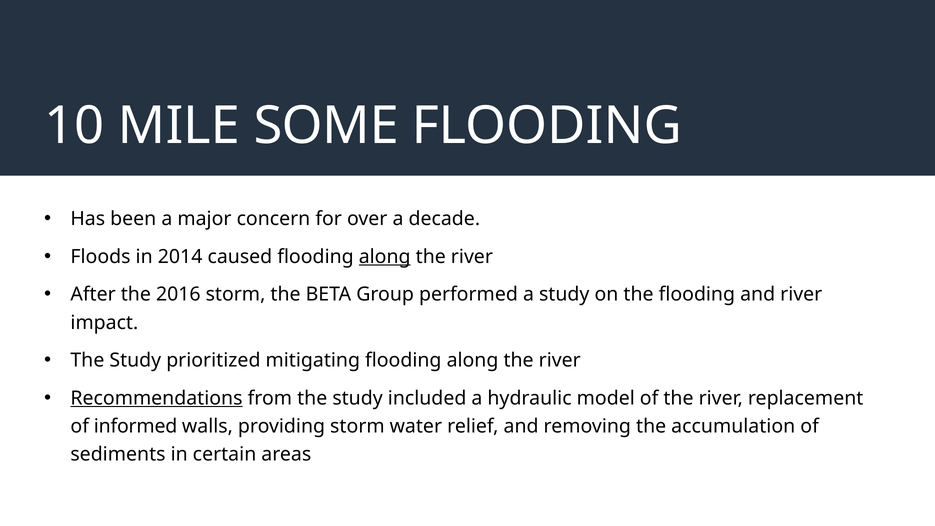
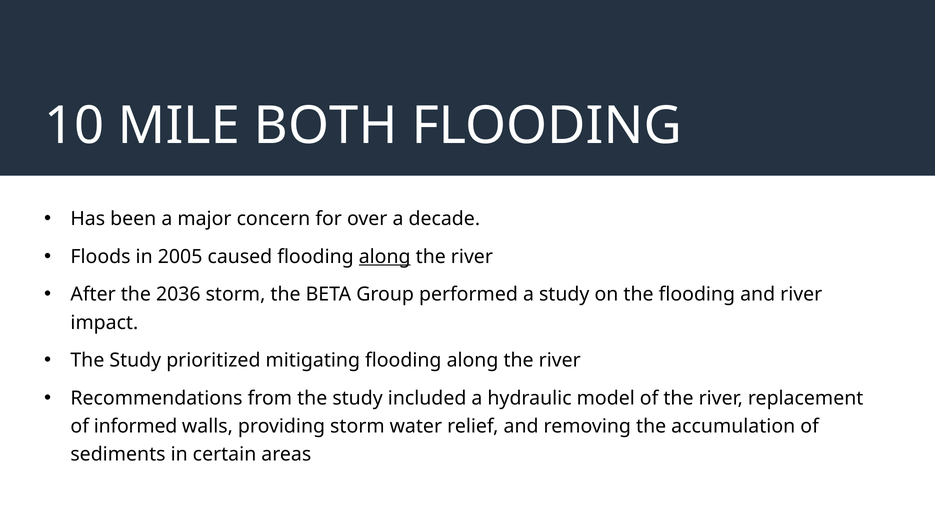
SOME: SOME -> BOTH (326, 126)
2014: 2014 -> 2005 (180, 257)
2016: 2016 -> 2036 (178, 294)
Recommendations underline: present -> none (156, 398)
